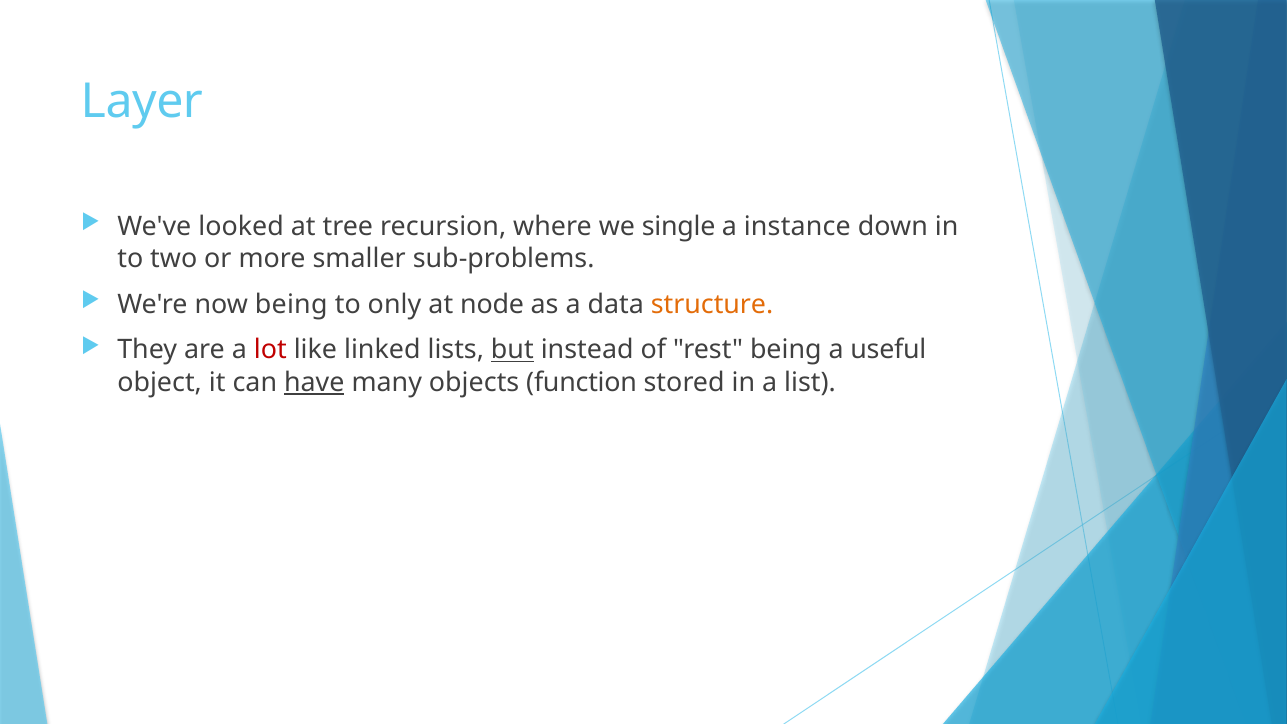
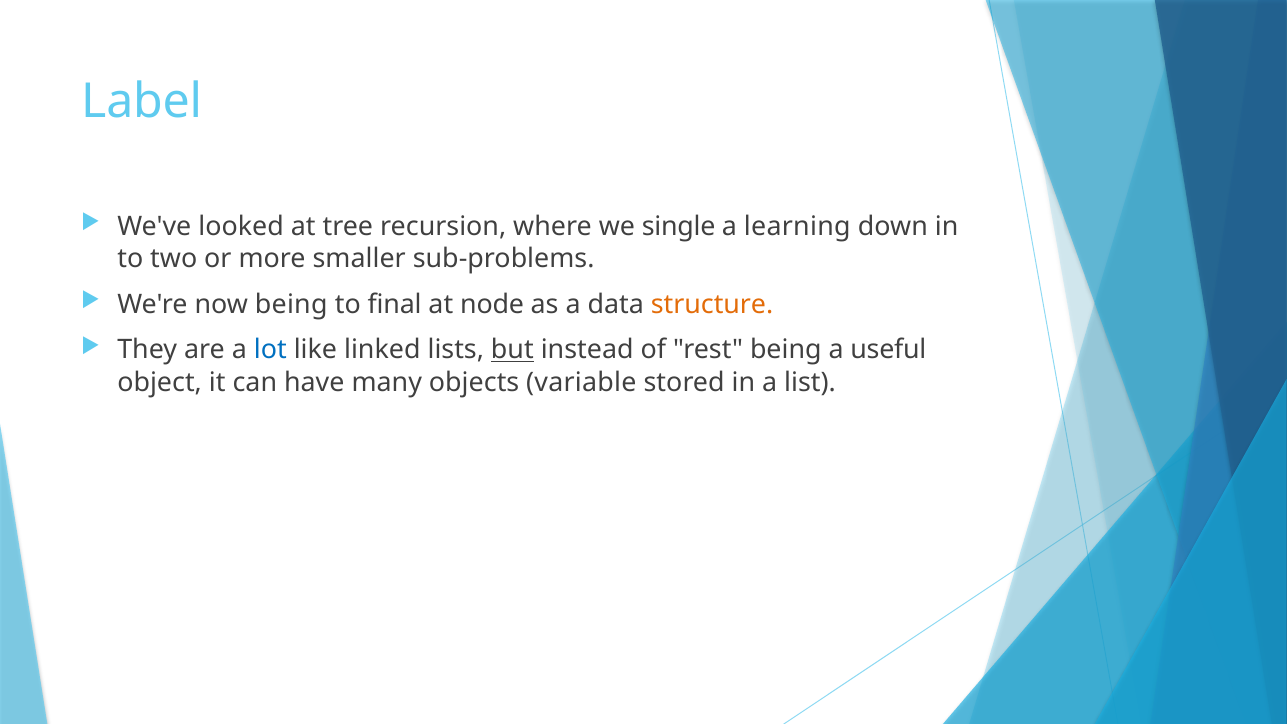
Layer: Layer -> Label (142, 101)
instance: instance -> learning (797, 227)
only: only -> final (395, 304)
lot colour: red -> blue (270, 350)
have underline: present -> none (314, 382)
function: function -> variable (581, 382)
